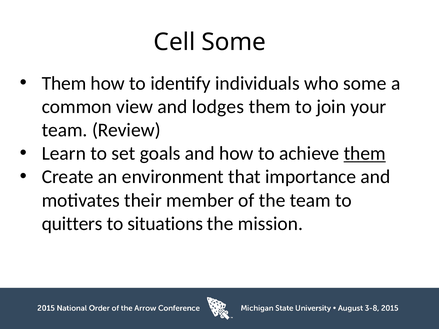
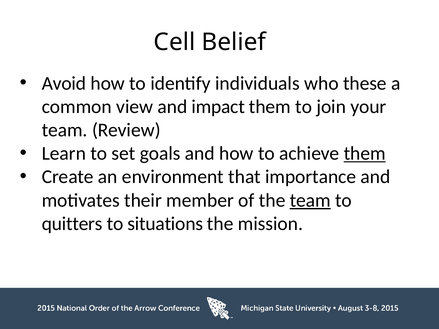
Cell Some: Some -> Belief (234, 42)
Them: Them -> Avoid (64, 83)
who some: some -> these (365, 83)
lodges: lodges -> impact (218, 107)
team underline: none -> present (310, 200)
